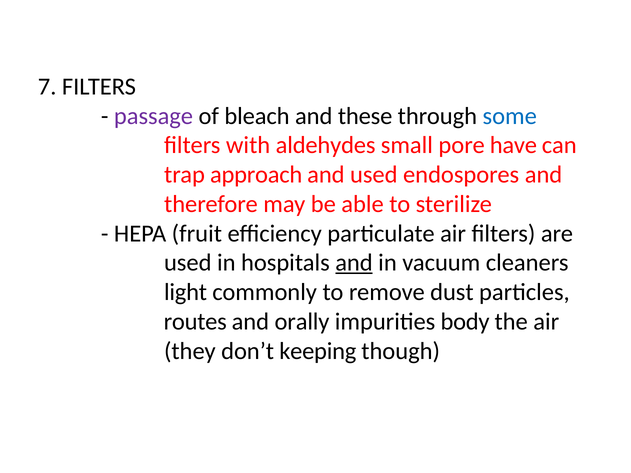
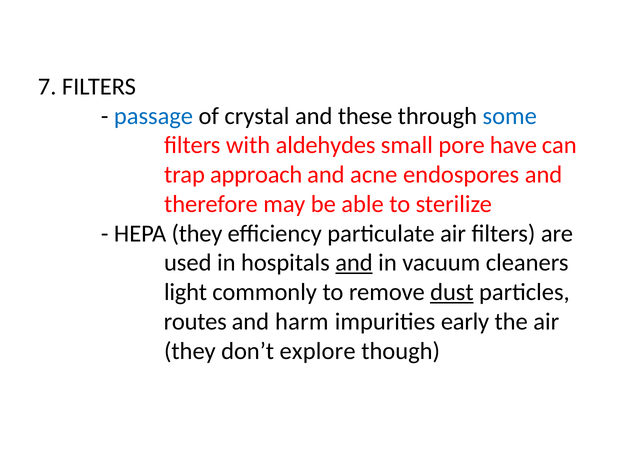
passage colour: purple -> blue (154, 116)
bleach: bleach -> crystal (257, 116)
and used: used -> acne (374, 175)
HEPA fruit: fruit -> they (197, 234)
dust underline: none -> present (452, 292)
orally: orally -> harm (302, 322)
body: body -> early (465, 322)
keeping: keeping -> explore (318, 351)
